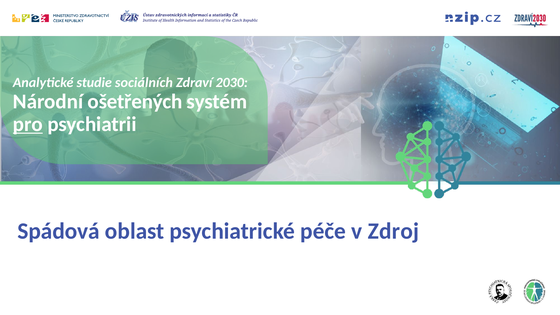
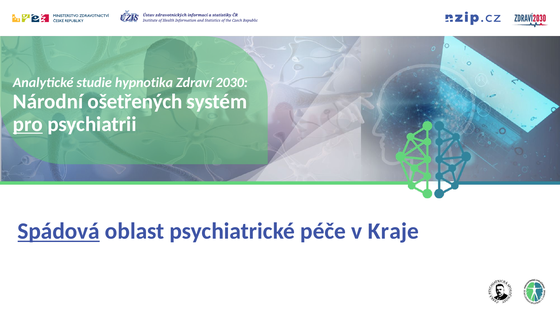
sociálních: sociálních -> hypnotika (144, 83)
Spádová underline: none -> present (59, 231)
Zdroj: Zdroj -> Kraje (393, 231)
